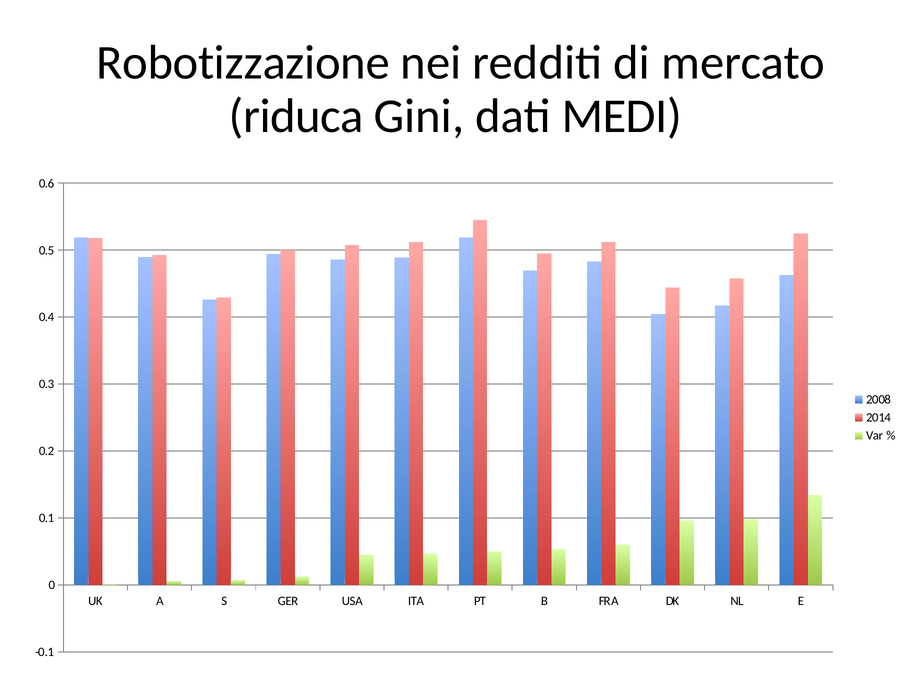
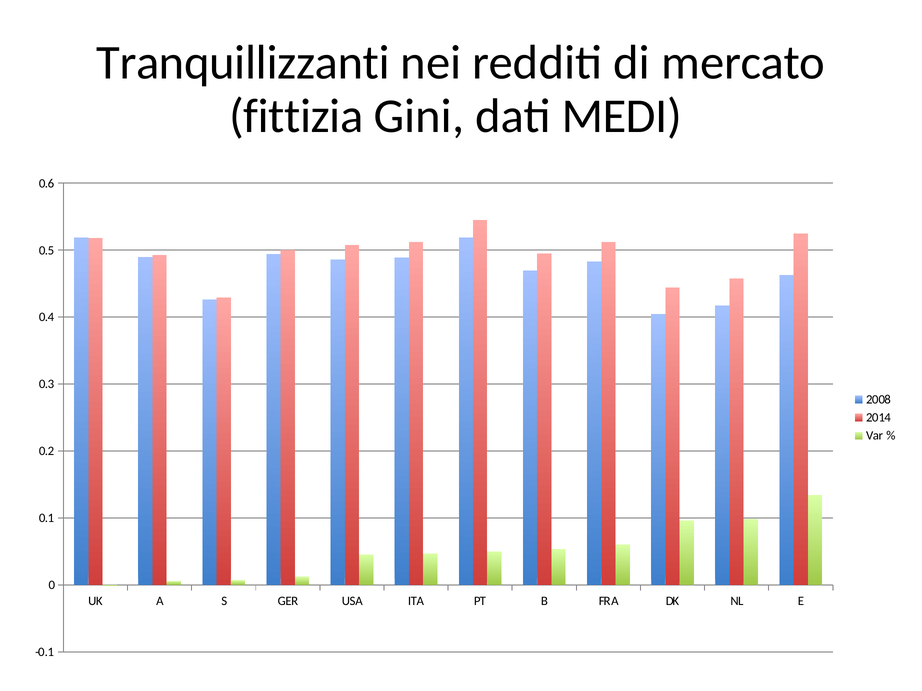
Robotizzazione: Robotizzazione -> Tranquillizzanti (243, 63)
riduca: riduca -> fittizia (296, 116)
